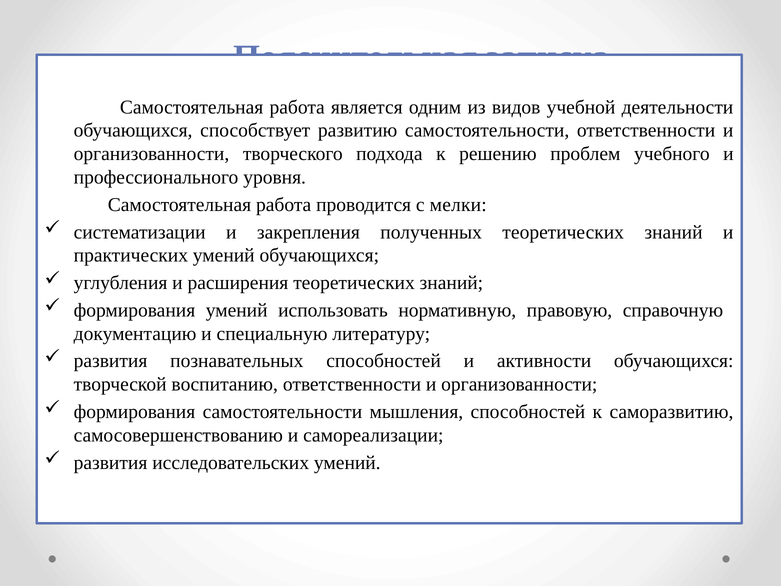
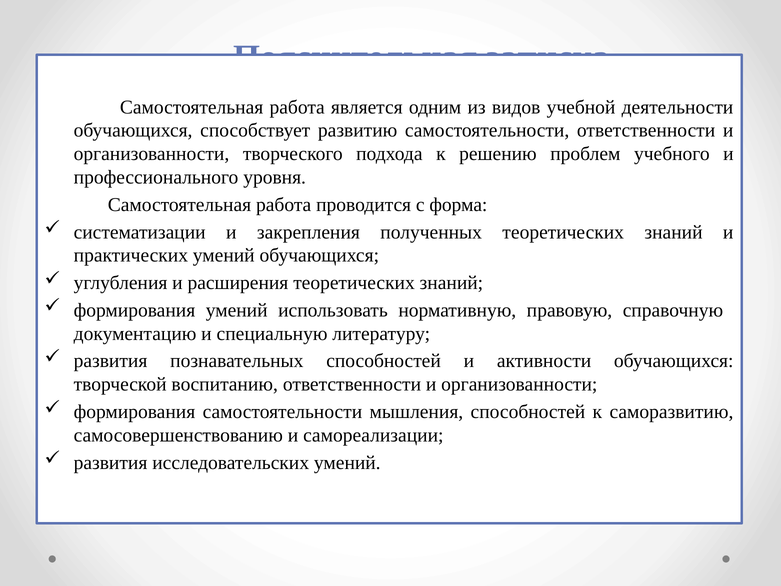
мелки: мелки -> форма (458, 205)
